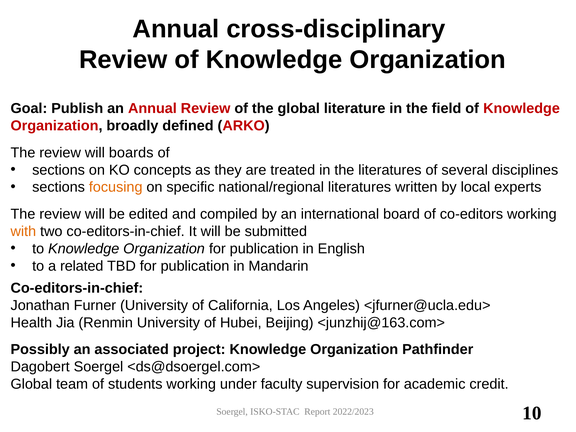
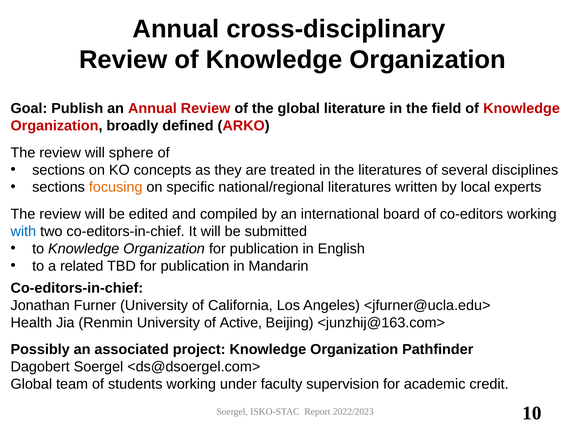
boards: boards -> sphere (131, 153)
with colour: orange -> blue (23, 231)
Hubei: Hubei -> Active (241, 323)
